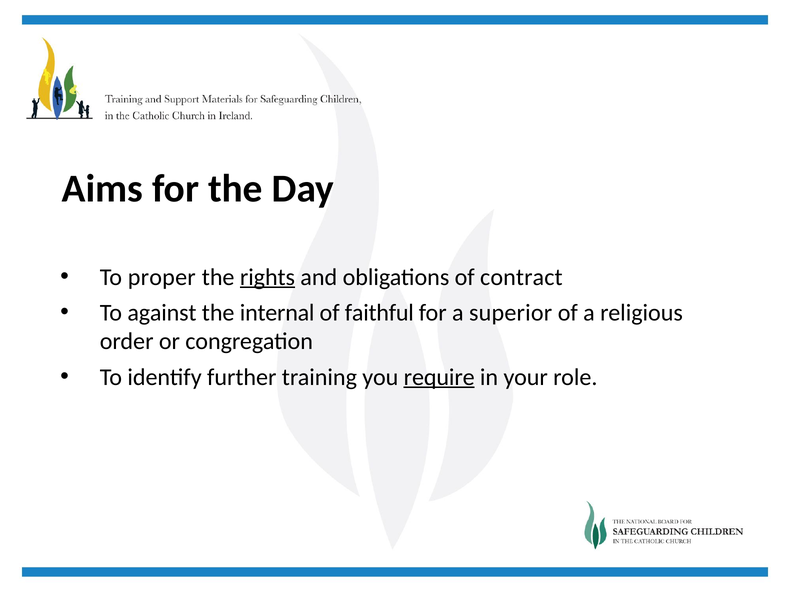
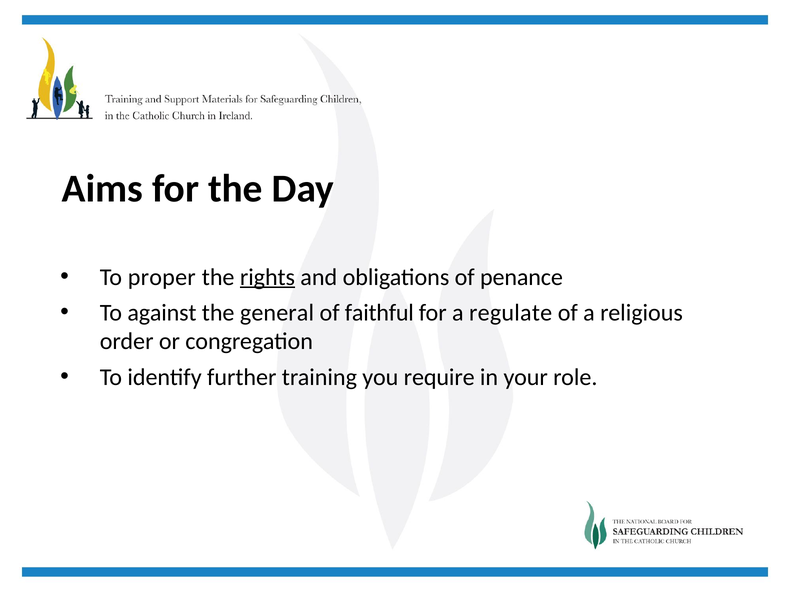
contract: contract -> penance (521, 277)
internal: internal -> general (277, 312)
superior: superior -> regulate (511, 312)
require underline: present -> none (439, 377)
